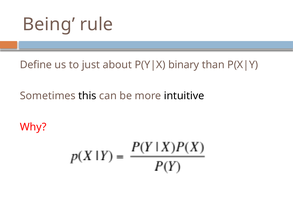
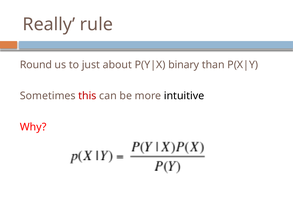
Being: Being -> Really (49, 24)
Define: Define -> Round (36, 65)
this colour: black -> red (87, 96)
